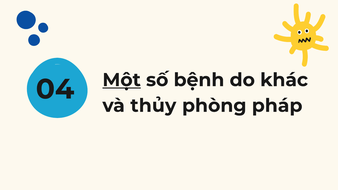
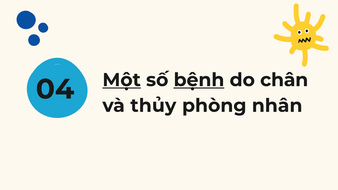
bệnh underline: none -> present (199, 80)
khác: khác -> chân (284, 80)
pháp: pháp -> nhân (277, 106)
